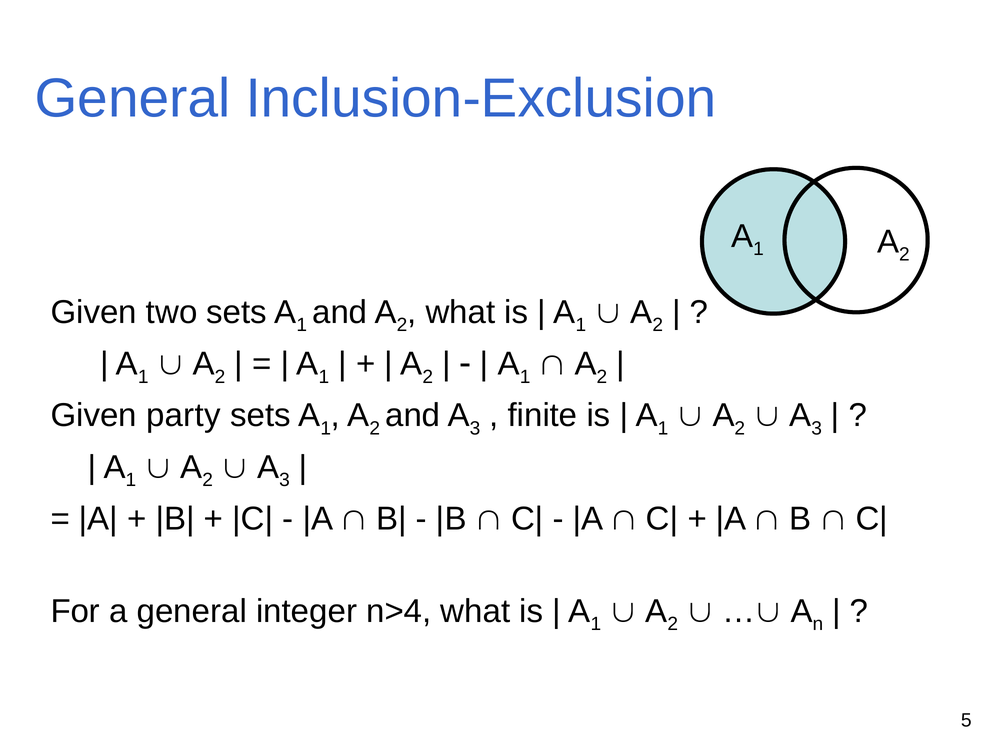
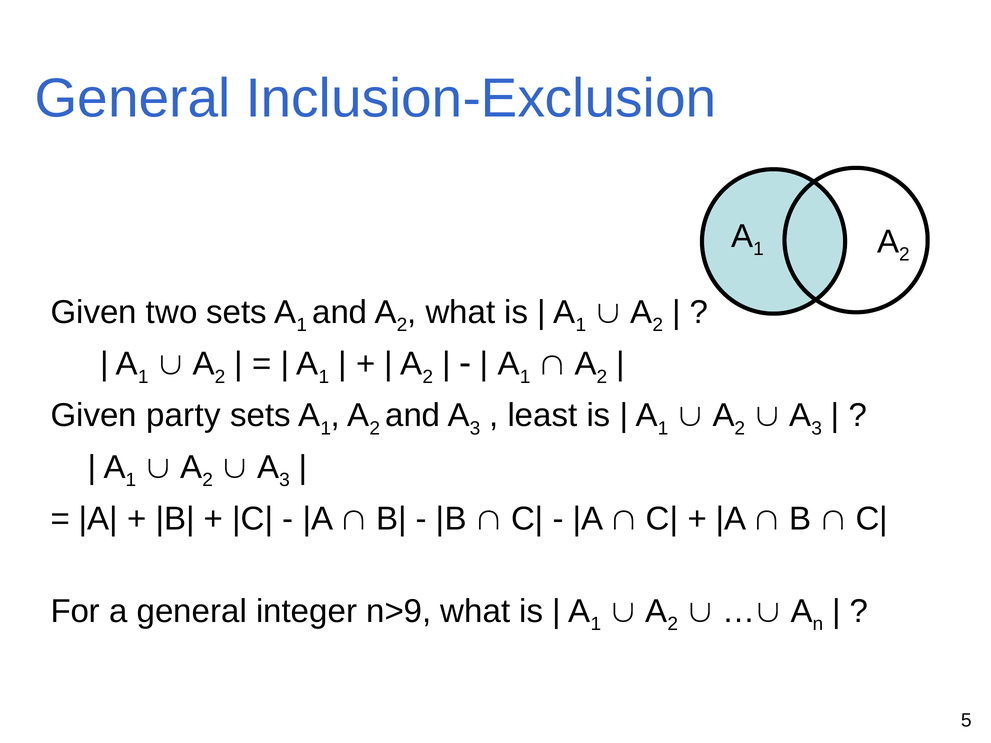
finite: finite -> least (543, 416)
n>4: n>4 -> n>9 (399, 612)
